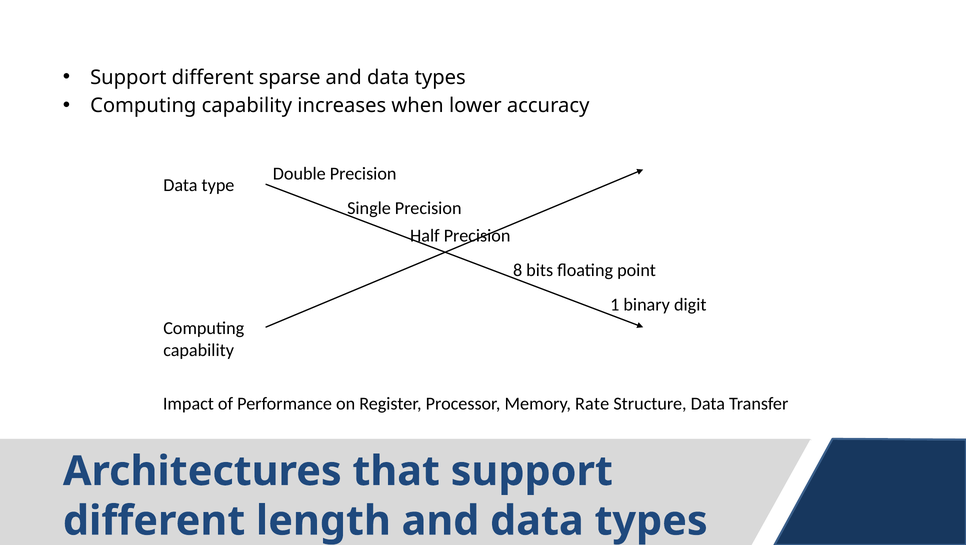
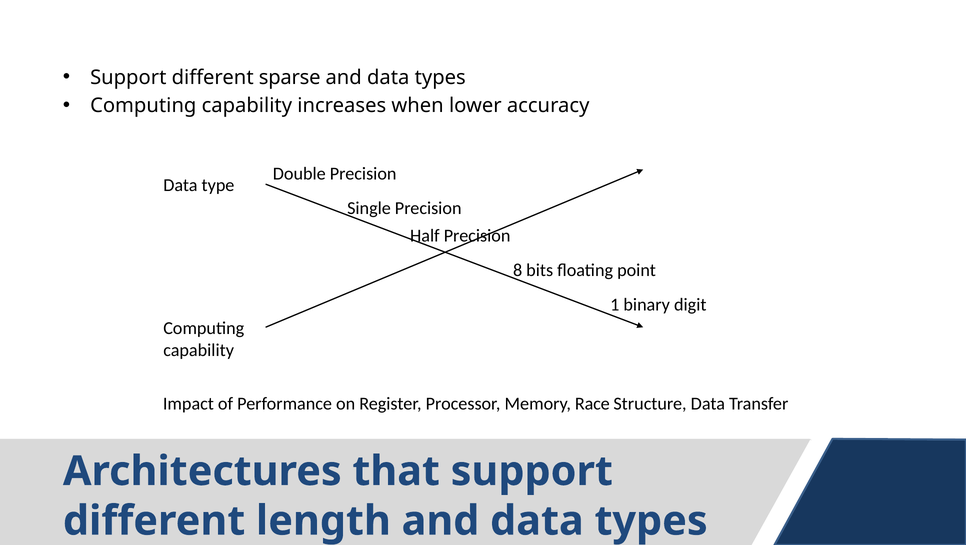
Rate: Rate -> Race (592, 404)
